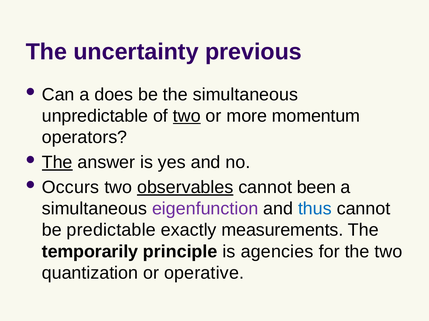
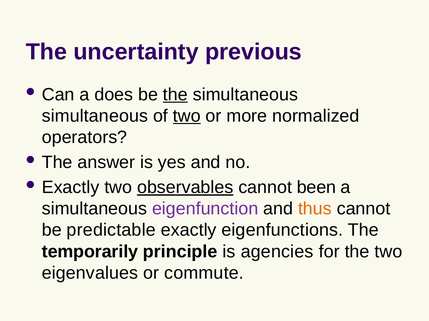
the underline: none -> present (175, 95)
unpredictable: unpredictable -> simultaneous (95, 116)
momentum: momentum -> normalized (316, 116)
The underline: present -> none (57, 163)
Occurs: Occurs -> Exactly (71, 188)
thus colour: blue -> orange (315, 209)
measurements: measurements -> eigenfunctions (282, 231)
quantization: quantization -> eigenvalues (90, 274)
operative: operative -> commute (204, 274)
